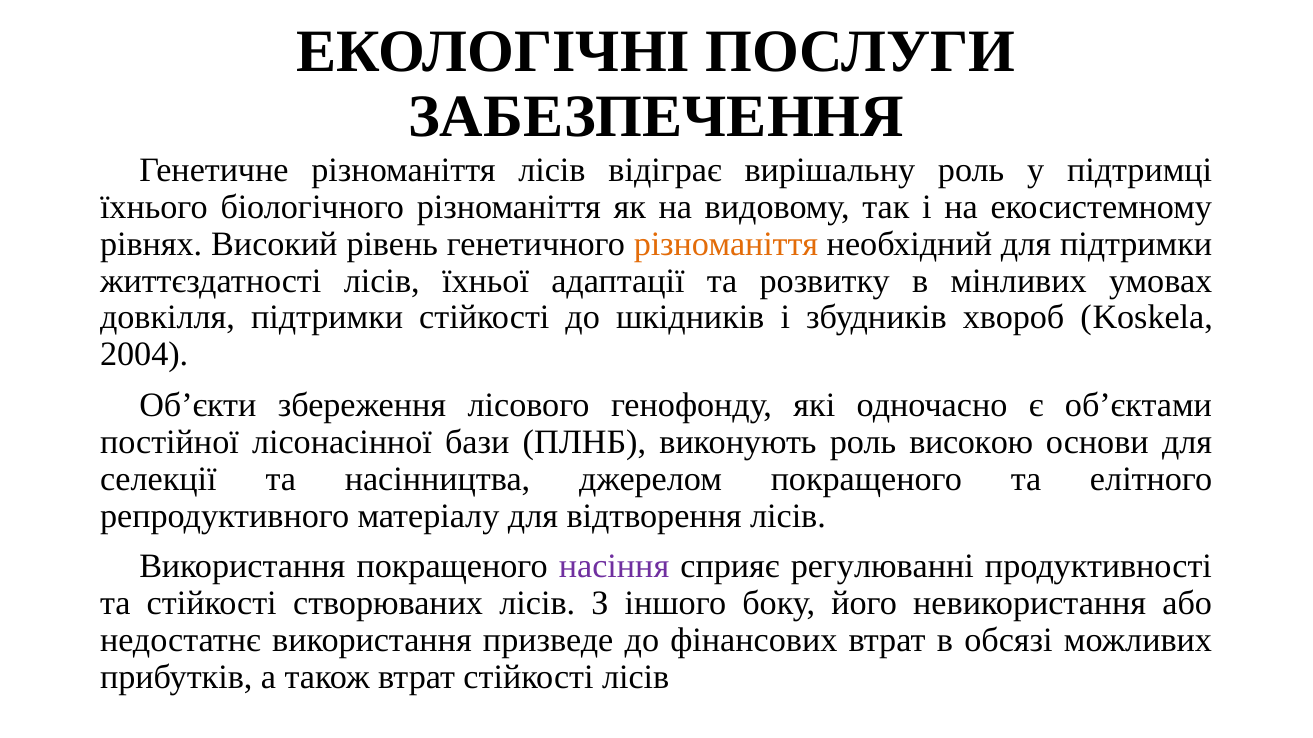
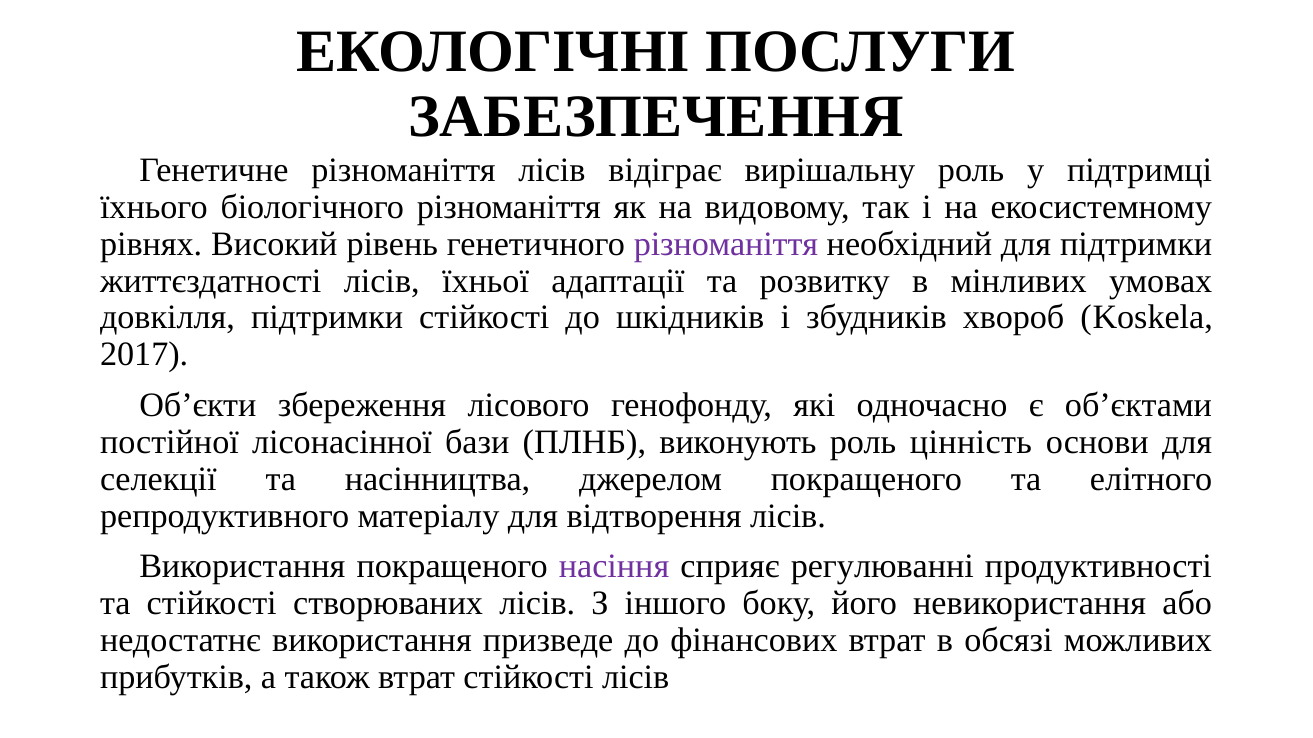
різноманіття colour: orange -> purple (726, 244)
2004: 2004 -> 2017 (144, 355)
високою: високою -> цінність (971, 442)
